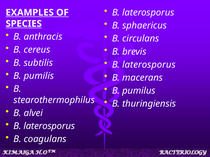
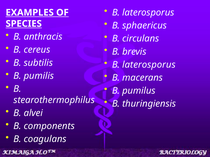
laterosporus: laterosporus -> components (49, 126)
